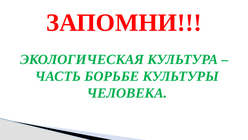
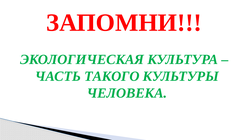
БОРЬБЕ: БОРЬБЕ -> ТАКОГО (112, 76)
